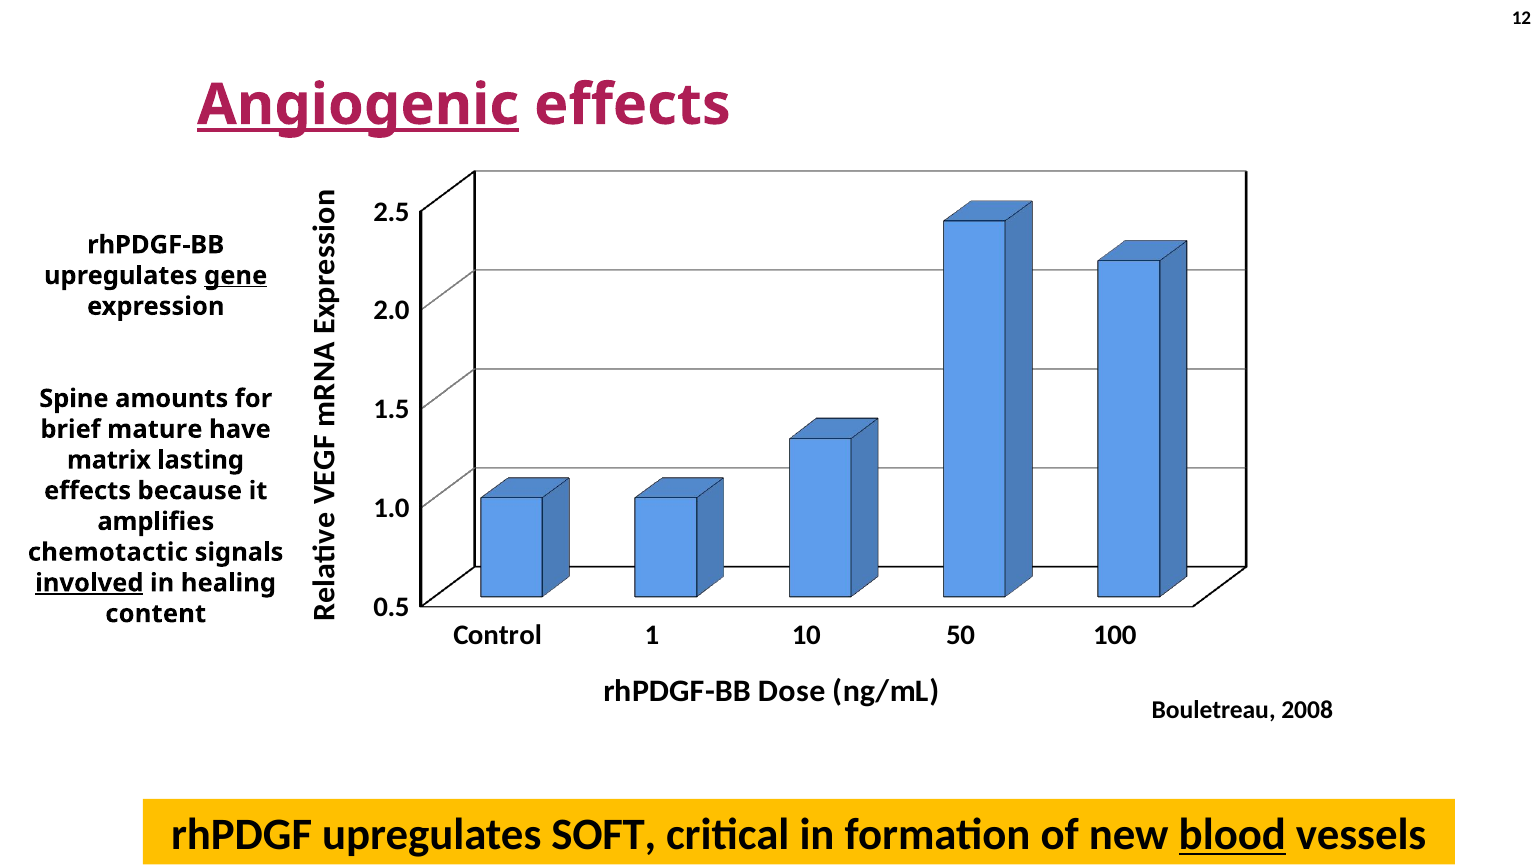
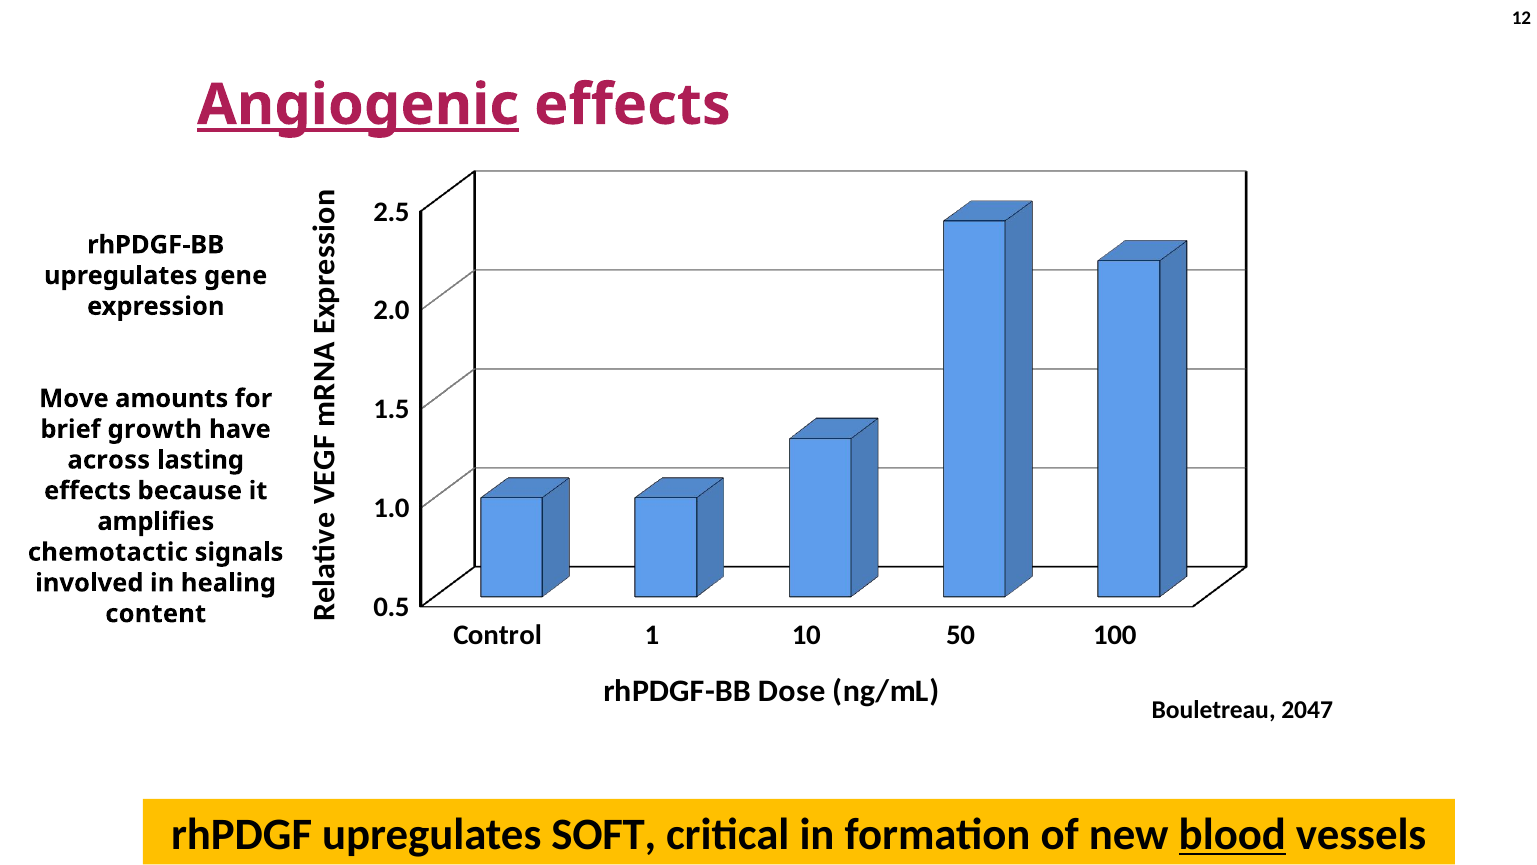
gene underline: present -> none (236, 275)
Spine: Spine -> Move (74, 398)
mature: mature -> growth (155, 429)
matrix: matrix -> across (109, 460)
involved underline: present -> none (89, 583)
2008: 2008 -> 2047 (1307, 710)
